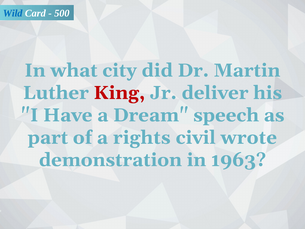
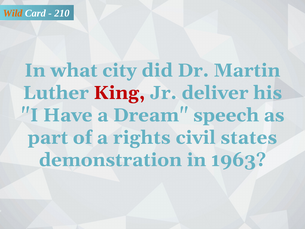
Wild colour: blue -> orange (13, 13)
500: 500 -> 210 (62, 13)
wrote: wrote -> states (249, 137)
